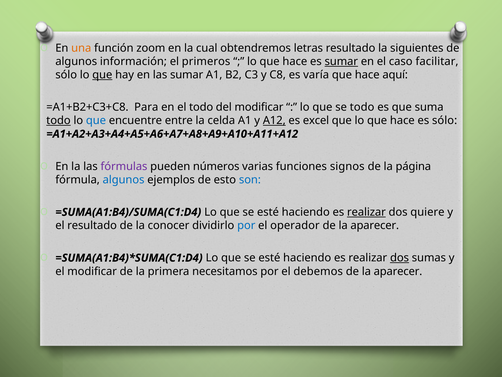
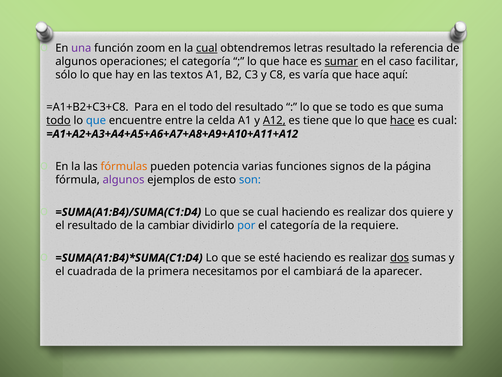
una colour: orange -> purple (81, 48)
cual underline: none -> present (207, 48)
siguientes: siguientes -> referencia (417, 48)
información: información -> operaciones (133, 61)
primeros: primeros -> categoría (206, 61)
que underline: present -> none (102, 75)
las sumar: sumar -> textos (187, 75)
del modificar: modificar -> resultado (259, 107)
excel: excel -> tiene (316, 120)
hace underline: none -> present (402, 120)
es sólo: sólo -> cual (445, 120)
fórmulas colour: purple -> orange (124, 166)
números: números -> potencia (216, 166)
algunos colour: blue -> purple (124, 180)
esté: esté -> cual (268, 212)
realizar underline: present -> none (366, 212)
conocer: conocer -> cambiar (169, 225)
operador: operador -> categoría (295, 225)
aparecer: aparecer -> requiere (375, 225)
el modificar: modificar -> cuadrada (92, 271)
debemos: debemos -> cambiará (318, 271)
